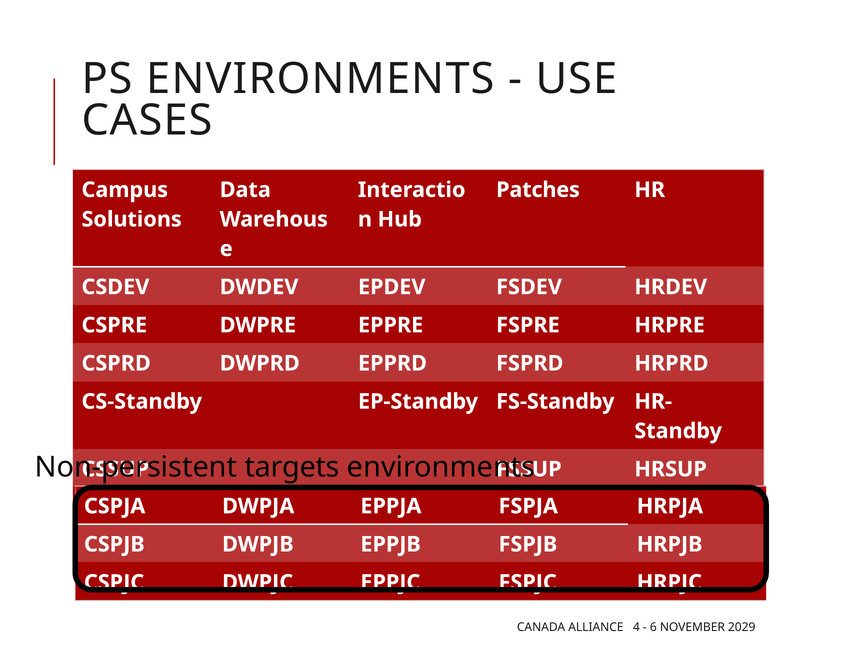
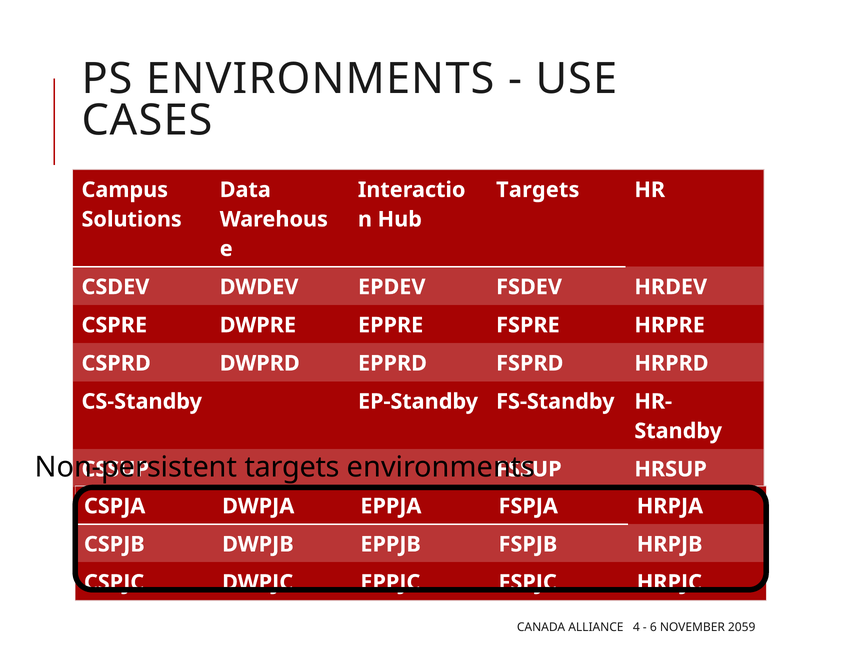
Patches: Patches -> Targets (538, 190)
2029: 2029 -> 2059 (742, 627)
